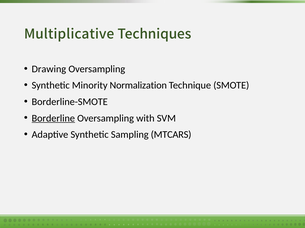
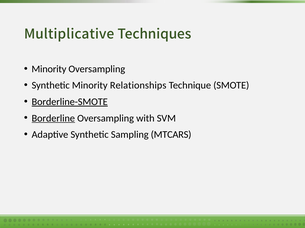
Drawing: Drawing -> Minority (49, 69)
Normalization: Normalization -> Relationships (138, 86)
Borderline-SMOTE underline: none -> present (70, 102)
